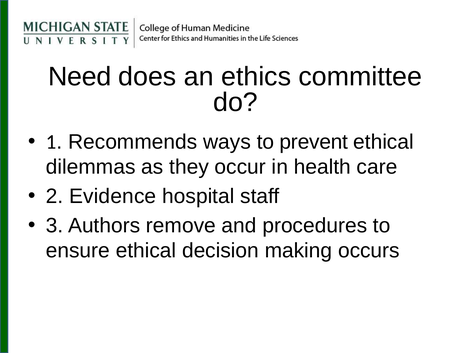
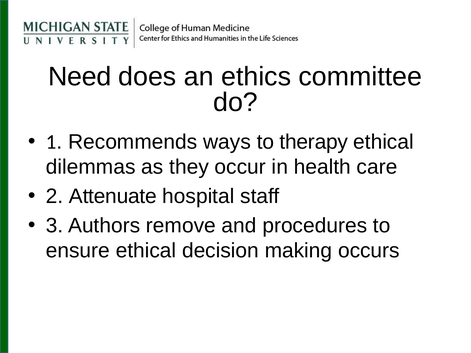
prevent: prevent -> therapy (314, 142)
Evidence: Evidence -> Attenuate (113, 196)
